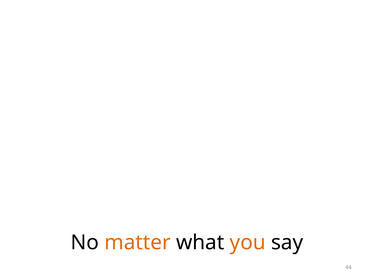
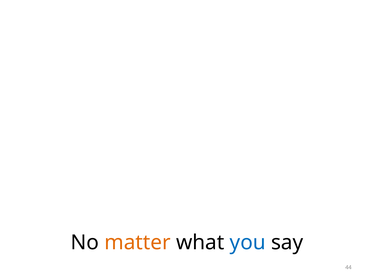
you colour: orange -> blue (248, 243)
